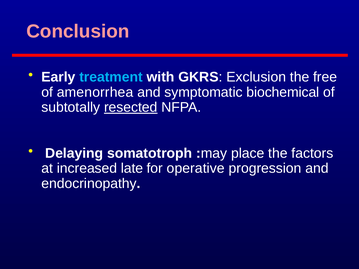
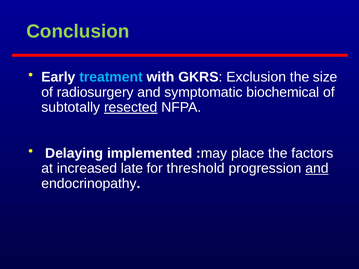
Conclusion colour: pink -> light green (78, 31)
free: free -> size (325, 77)
amenorrhea: amenorrhea -> radiosurgery (95, 92)
somatotroph: somatotroph -> implemented (150, 153)
operative: operative -> threshold (196, 169)
and underline: none -> present (317, 169)
